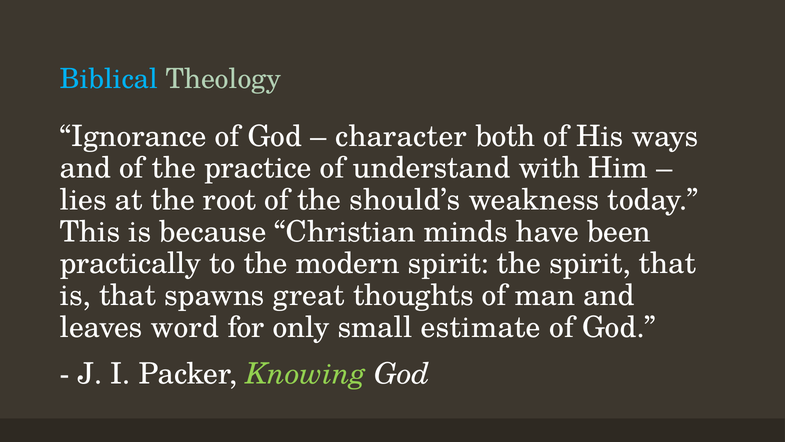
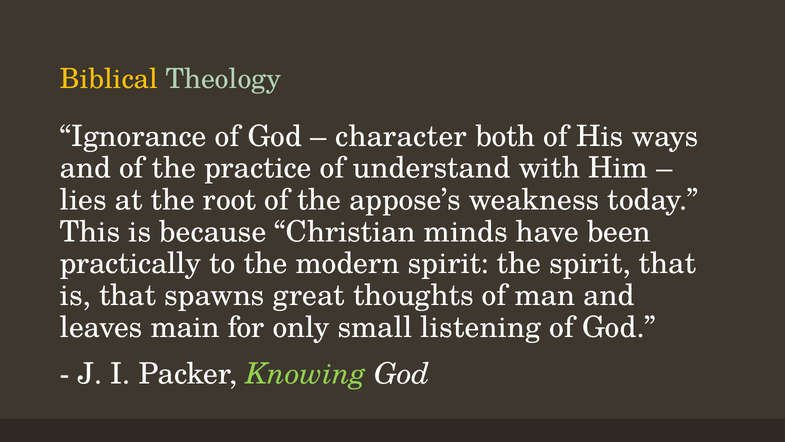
Biblical colour: light blue -> yellow (109, 79)
should’s: should’s -> appose’s (405, 200)
word: word -> main (185, 327)
estimate: estimate -> listening (481, 327)
